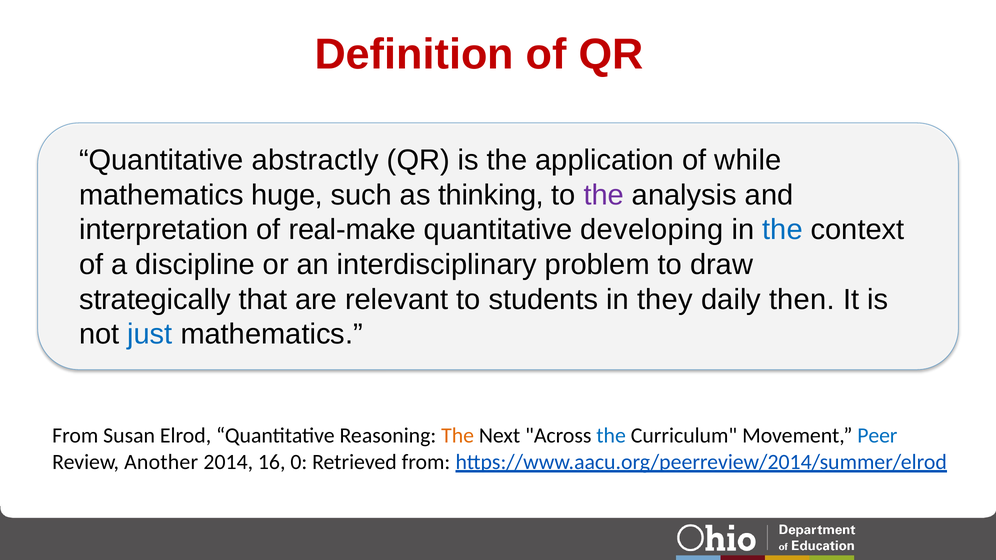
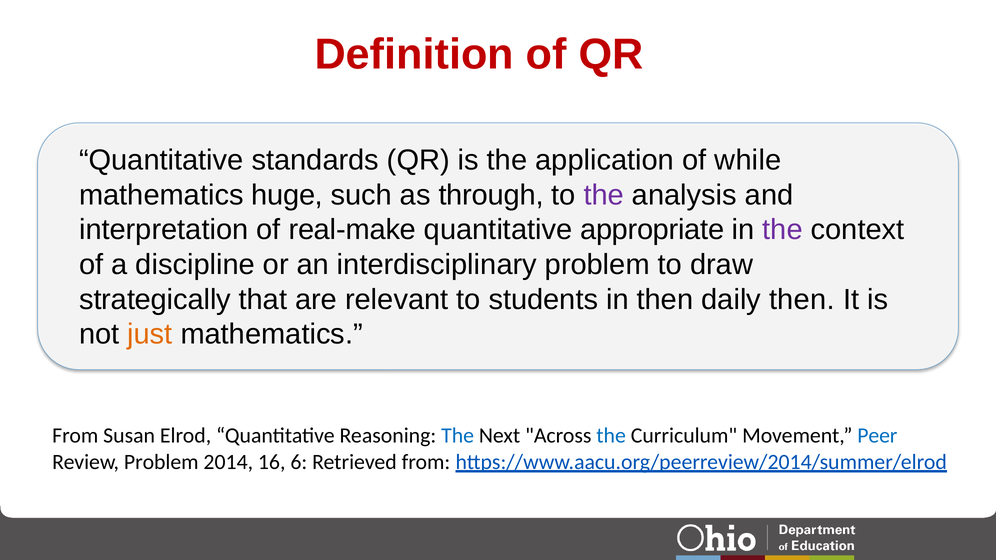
abstractly: abstractly -> standards (315, 160)
thinking: thinking -> through (491, 195)
developing: developing -> appropriate (652, 230)
the colour: blue -> purple (783, 230)
in they: they -> then (665, 300)
just colour: blue -> orange (150, 334)
The colour: orange -> blue (458, 436)
Review Another: Another -> Problem (161, 462)
0: 0 -> 6 (299, 462)
